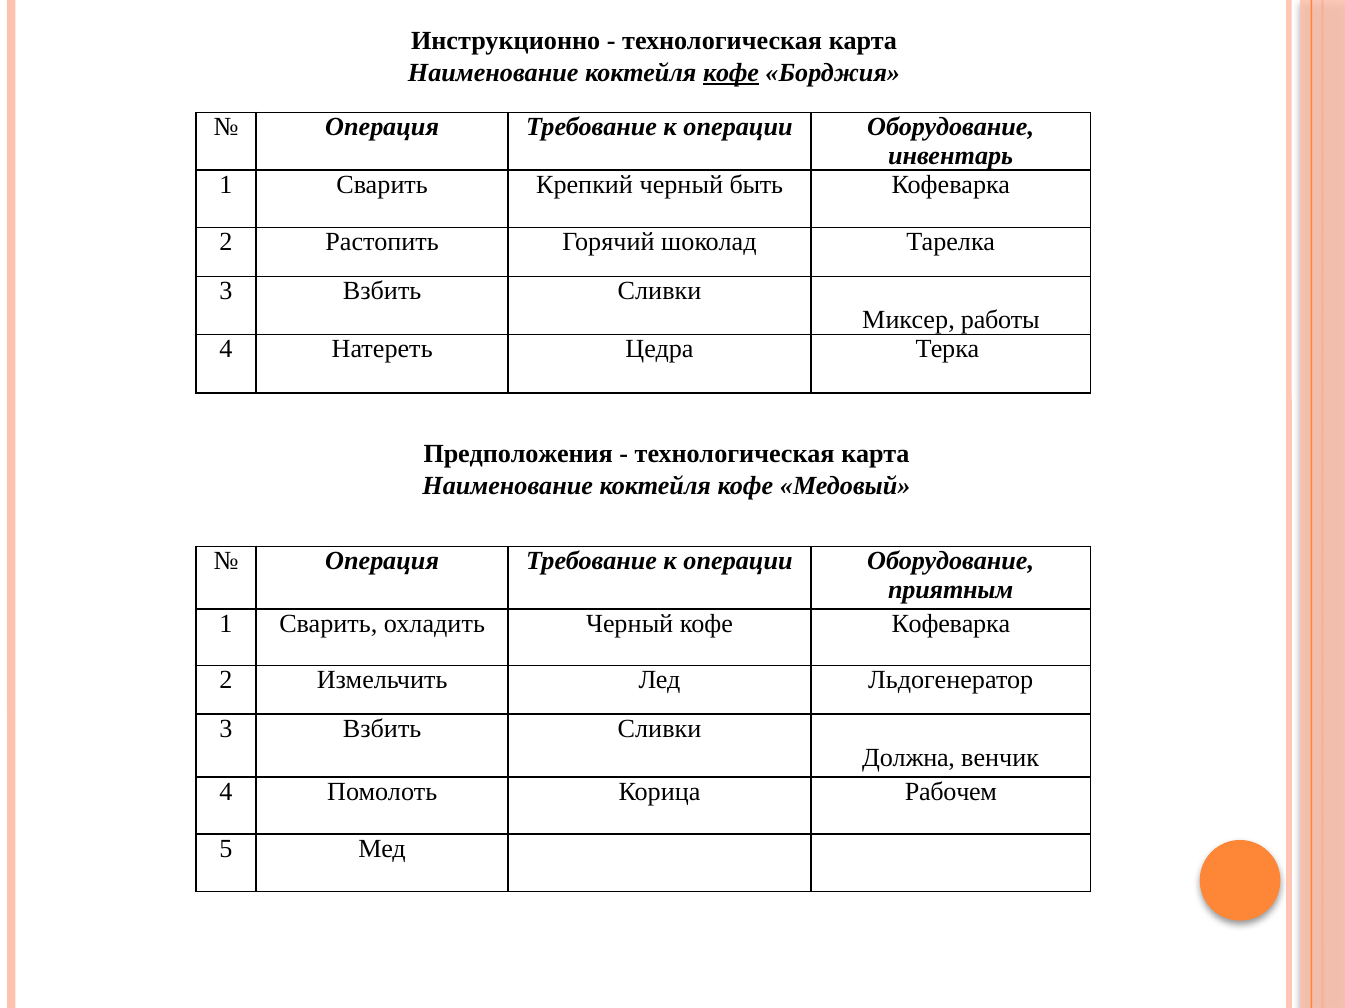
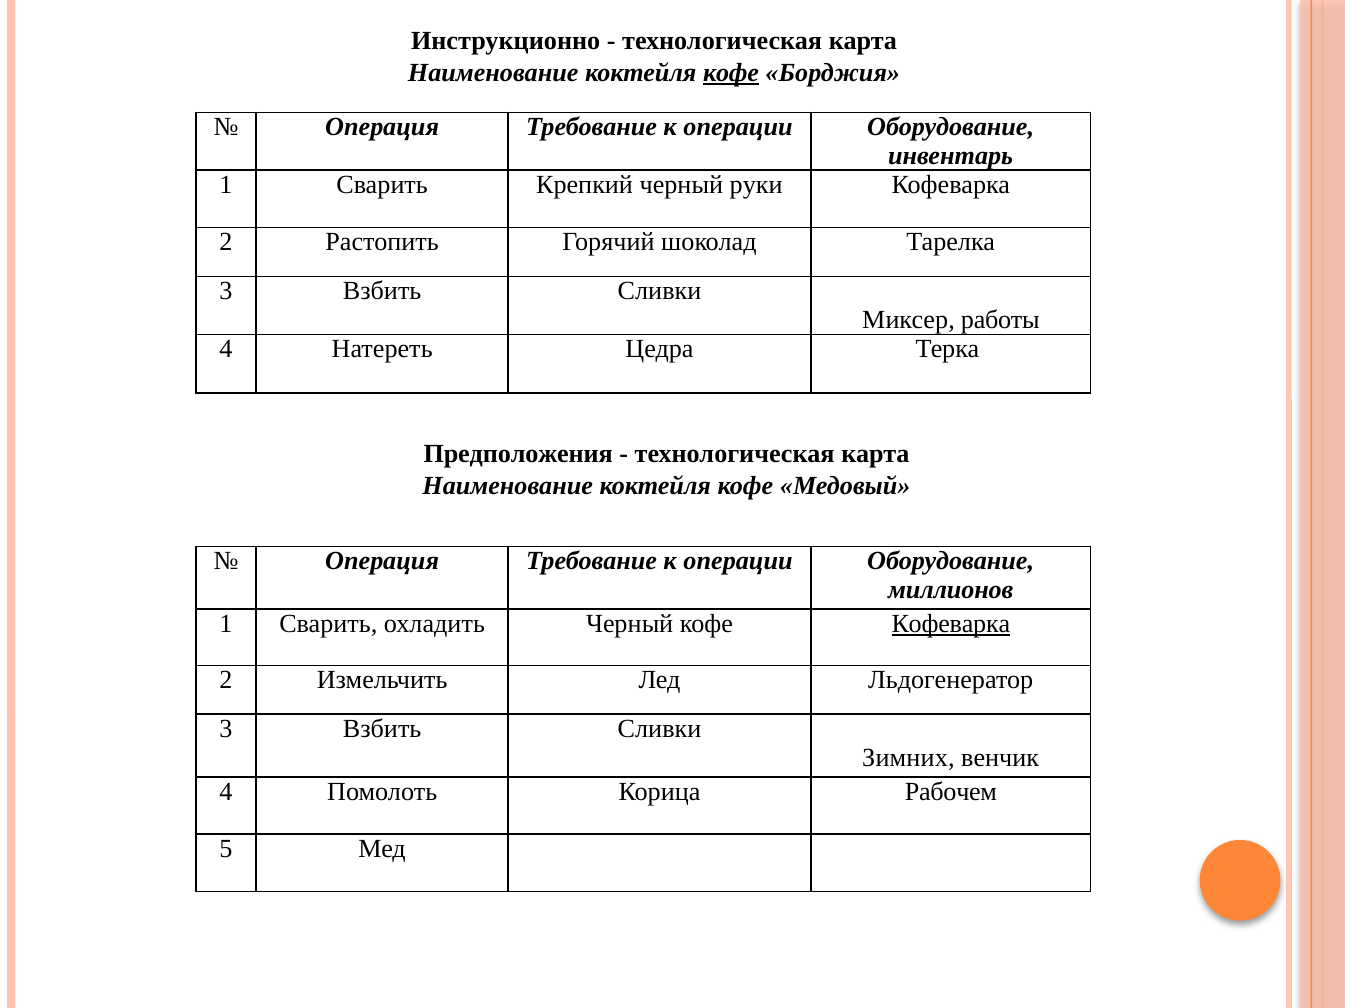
быть: быть -> руки (756, 185)
приятным: приятным -> миллионов (951, 590)
Кофеварка underline: none -> present (951, 624)
Должна: Должна -> Зимних (908, 758)
